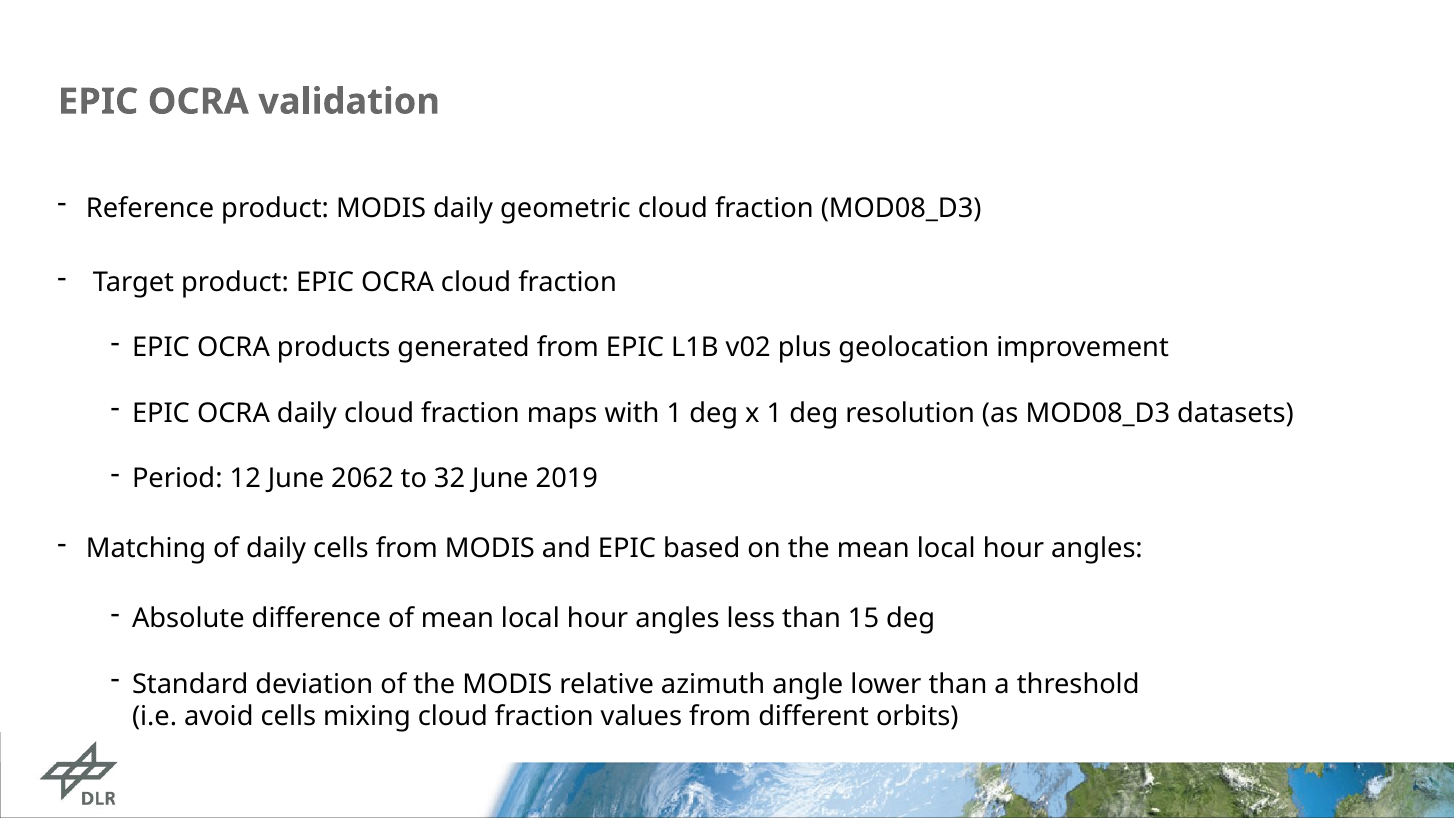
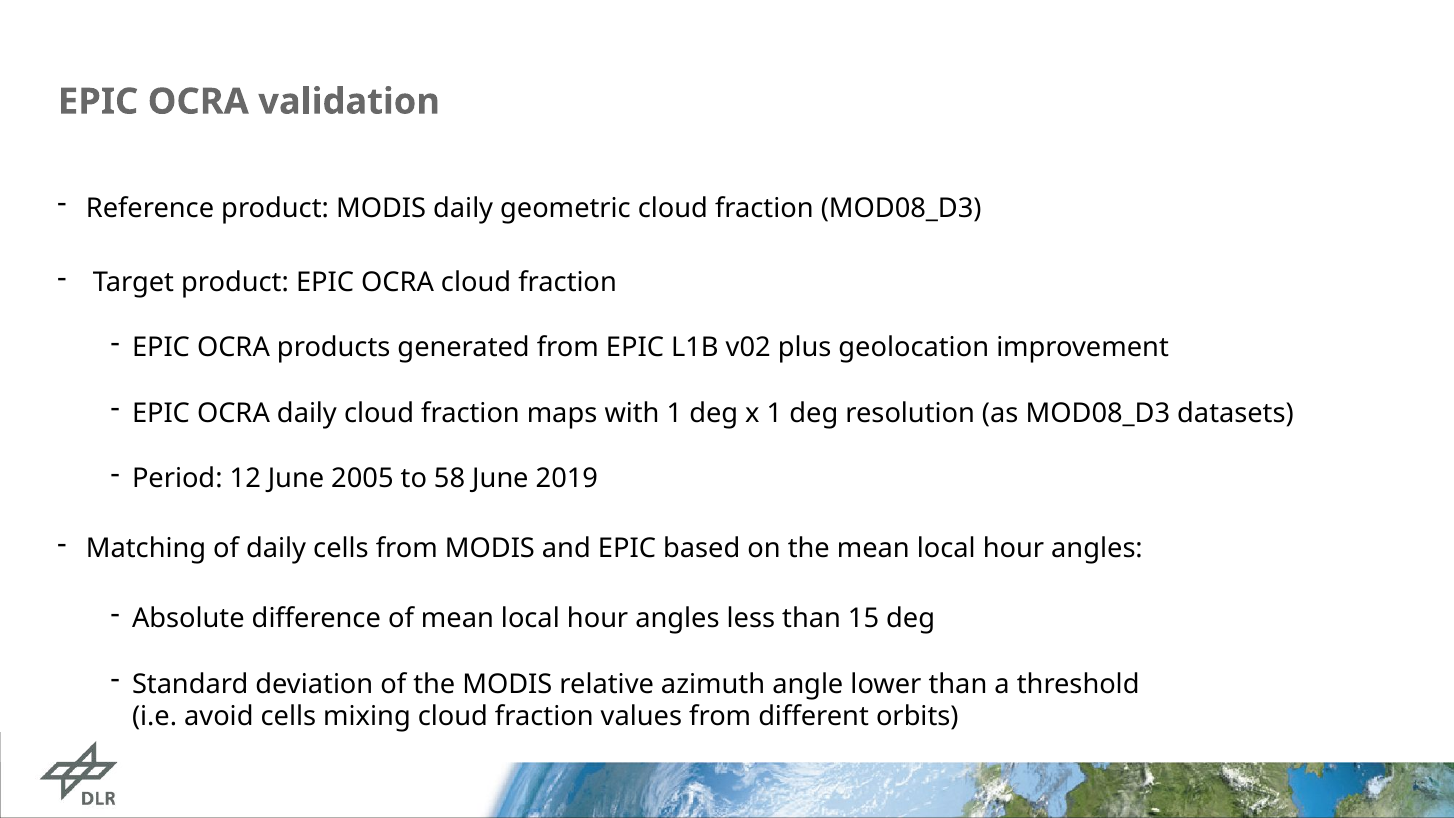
2062: 2062 -> 2005 (362, 479)
32: 32 -> 58 (450, 479)
